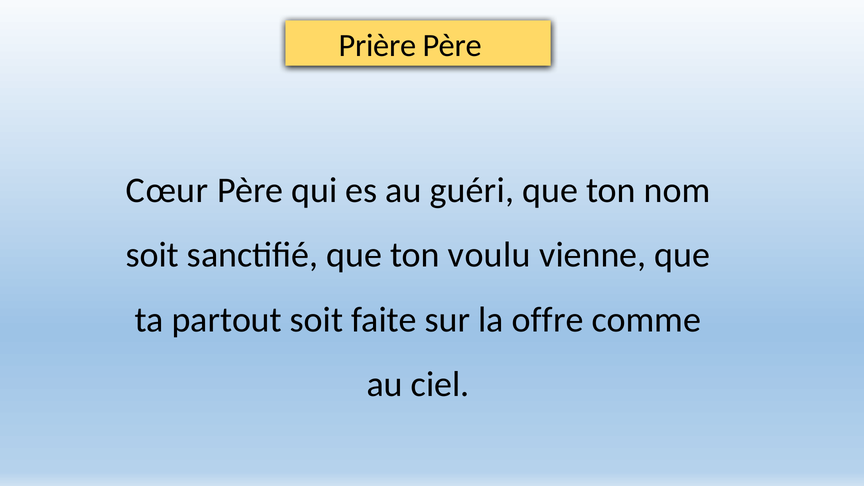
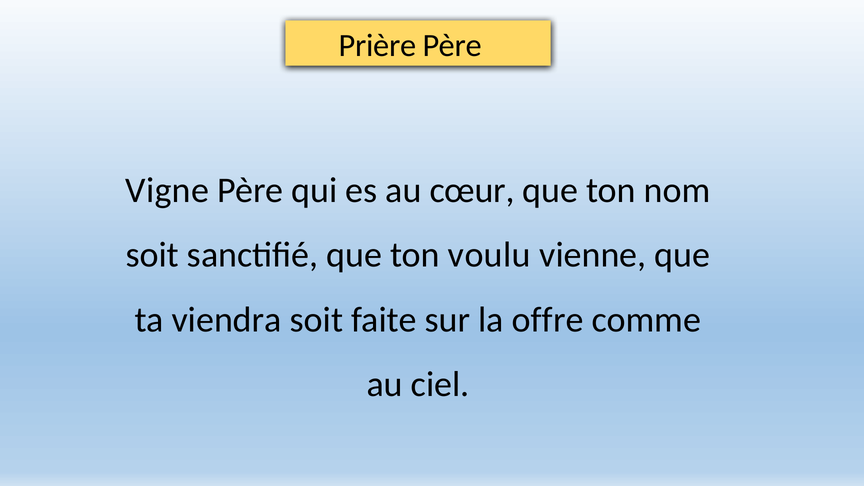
Cœur: Cœur -> Vigne (167, 190)
guéri: guéri -> cœur (472, 190)
partout: partout -> viendra (227, 320)
